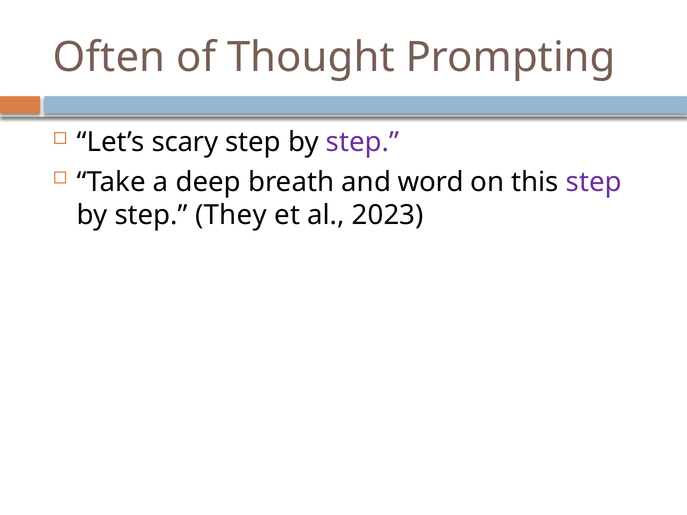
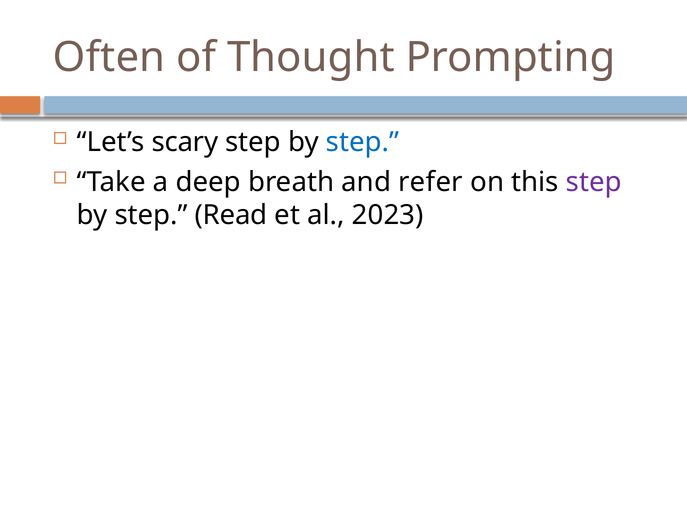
step colour: purple -> blue (363, 142)
word: word -> refer (431, 182)
They: They -> Read (231, 215)
